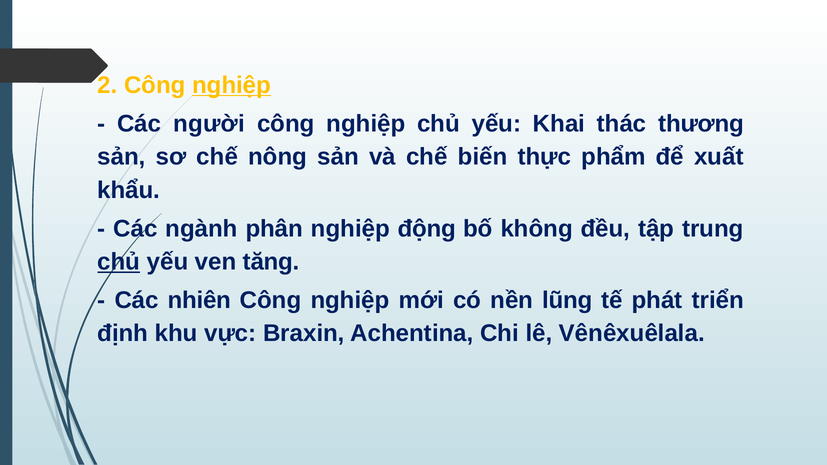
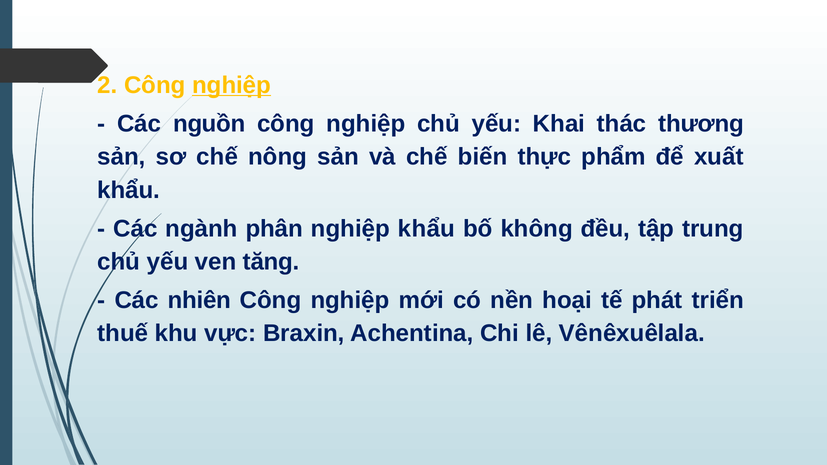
người: người -> nguồn (209, 124)
nghiệp động: động -> khẩu (426, 229)
chủ underline: present -> none (119, 262)
lũng: lũng -> hoại (567, 300)
định: định -> thuế (123, 334)
